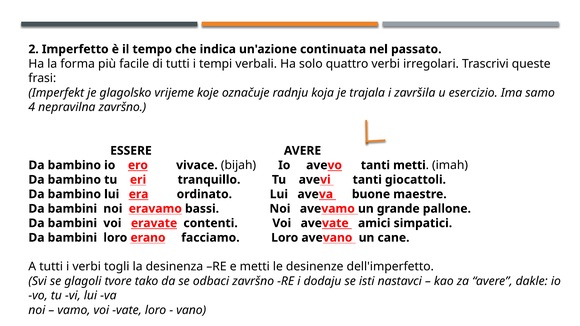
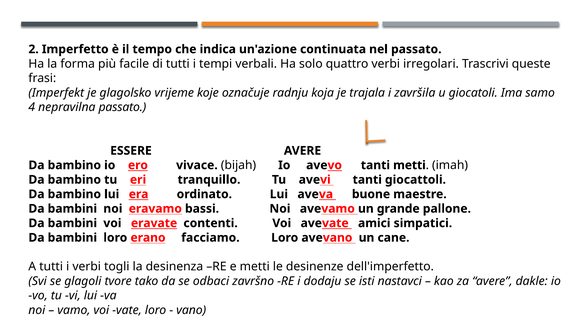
esercizio: esercizio -> giocatoli (473, 93)
nepravilna završno: završno -> passato (122, 107)
